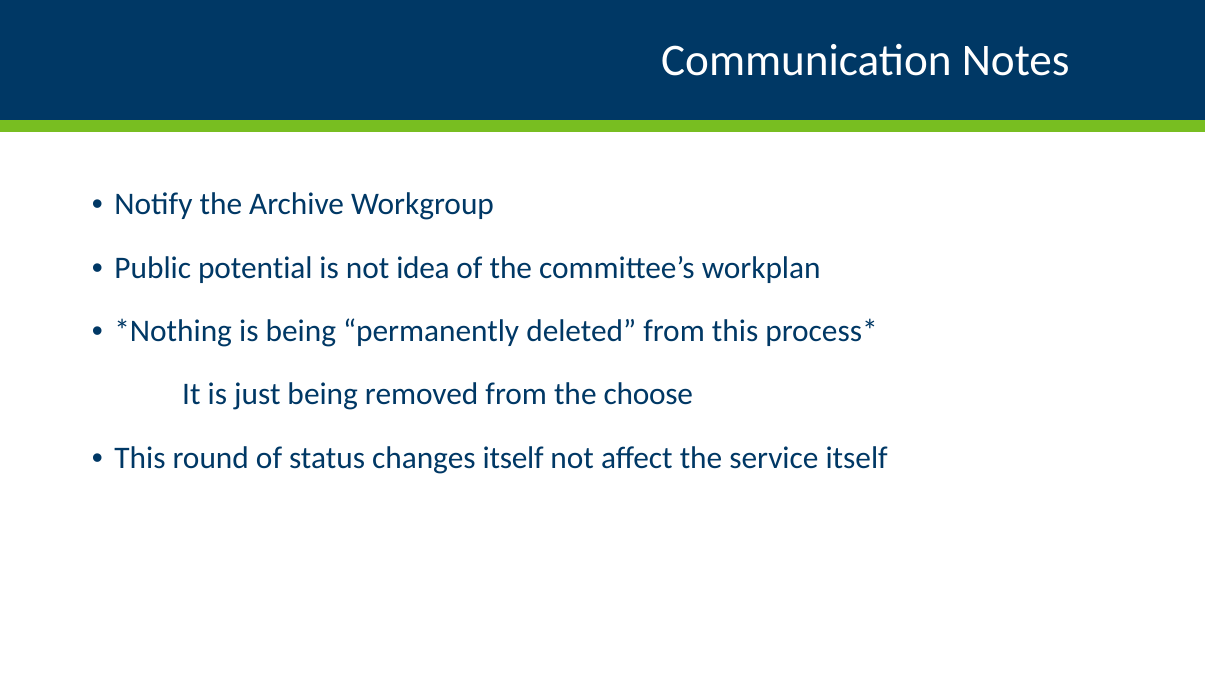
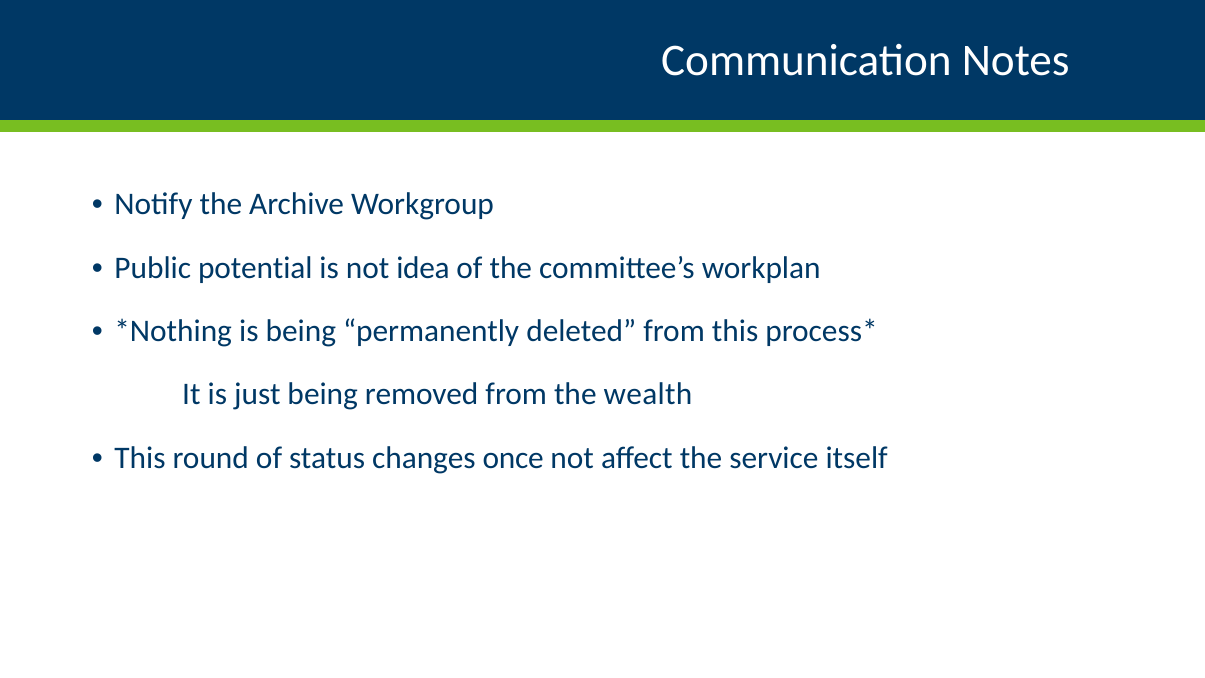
choose: choose -> wealth (648, 395)
changes itself: itself -> once (513, 458)
